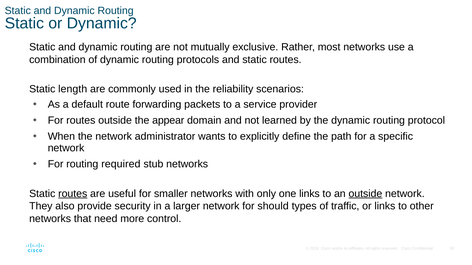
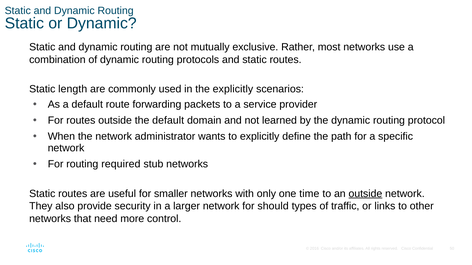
the reliability: reliability -> explicitly (233, 89)
the appear: appear -> default (168, 121)
routes underline: present -> none (73, 194)
one links: links -> time (309, 194)
